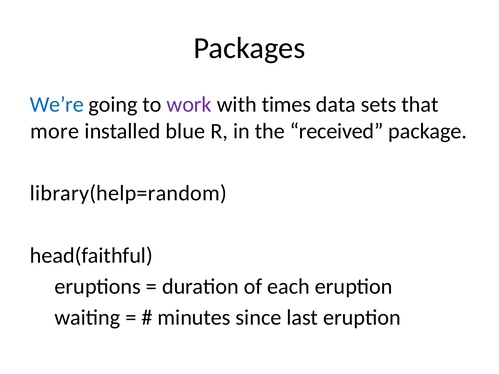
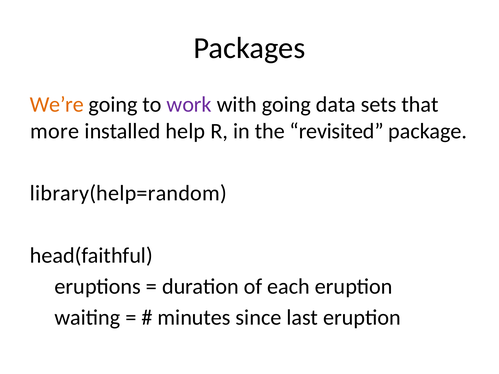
We’re colour: blue -> orange (57, 105)
with times: times -> going (286, 105)
blue: blue -> help (185, 131)
received: received -> revisited (337, 131)
